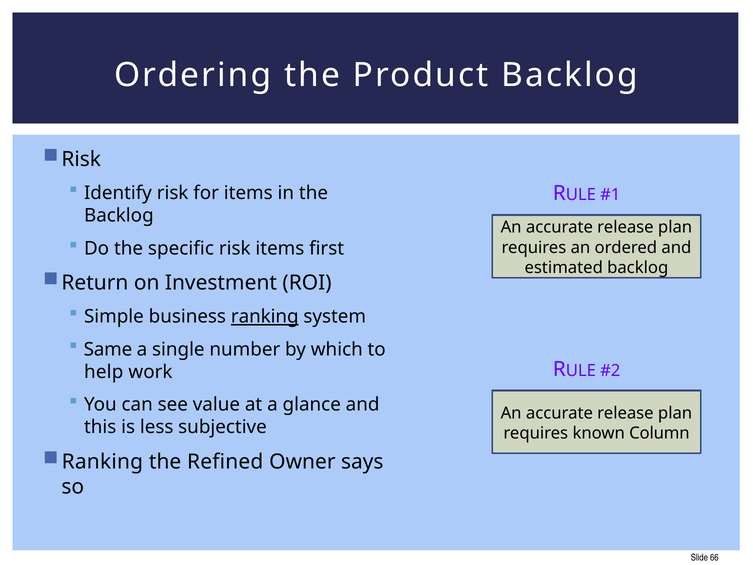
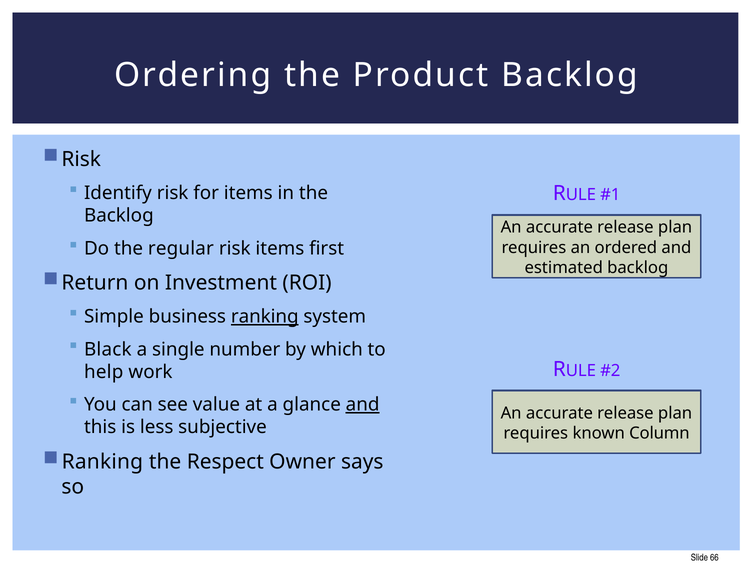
specific: specific -> regular (181, 248)
Same: Same -> Black (108, 349)
and underline: none -> present (363, 404)
Refined: Refined -> Respect (225, 461)
